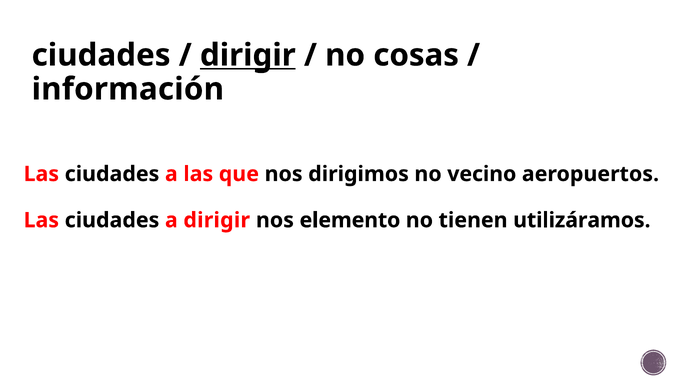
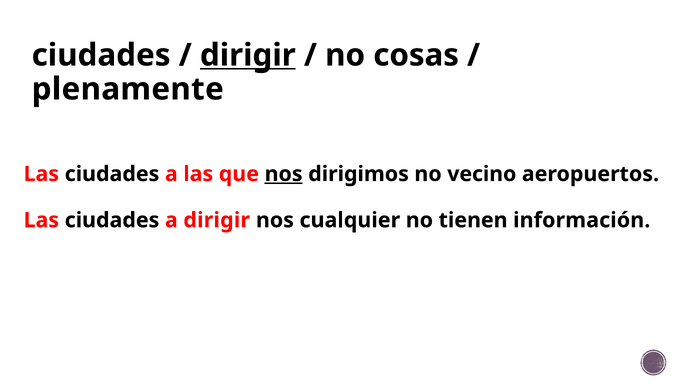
información: información -> plenamente (128, 89)
nos underline: none -> present (284, 174)
elemento: elemento -> cualquier (350, 220)
utilizáramos: utilizáramos -> información (582, 220)
